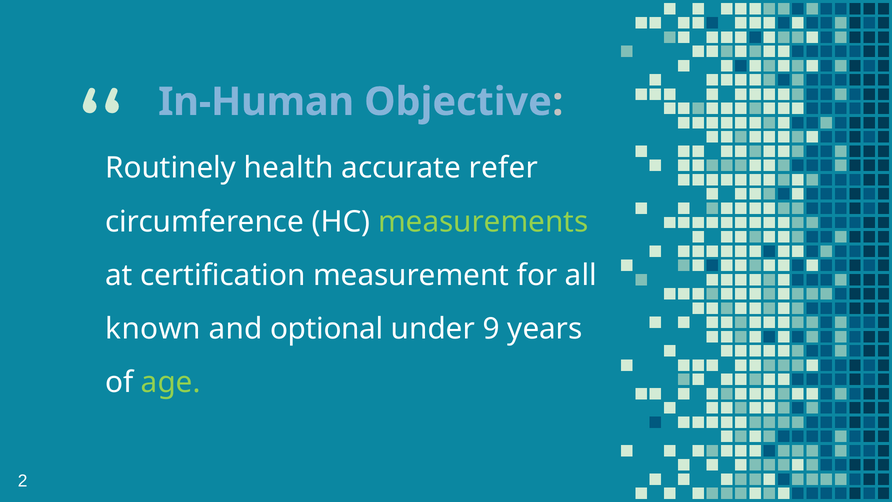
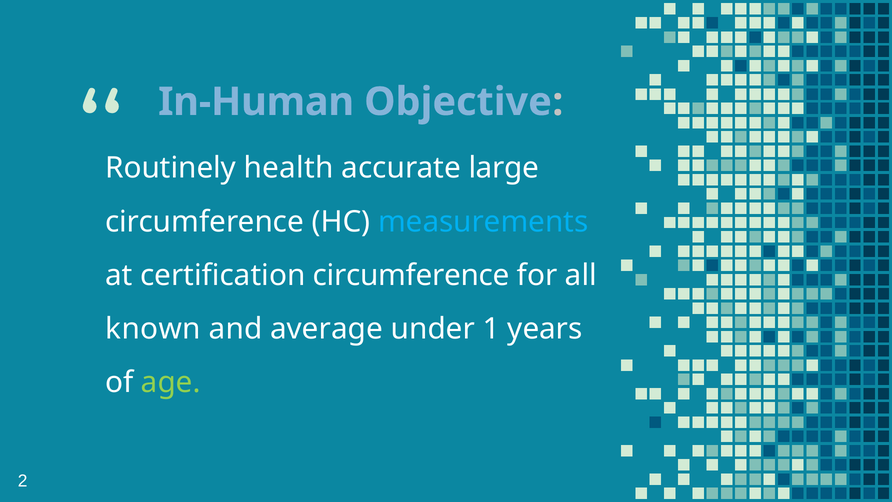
refer: refer -> large (504, 168)
measurements colour: light green -> light blue (483, 222)
certification measurement: measurement -> circumference (411, 275)
optional: optional -> average (327, 329)
9: 9 -> 1 (491, 329)
